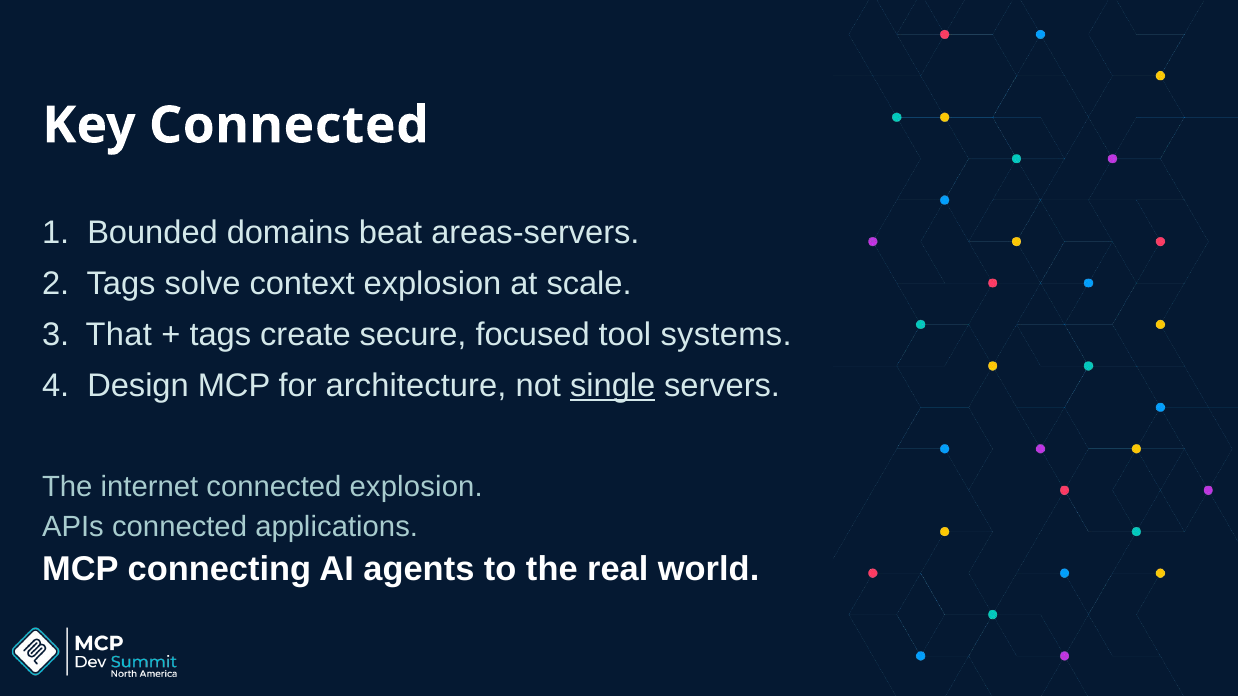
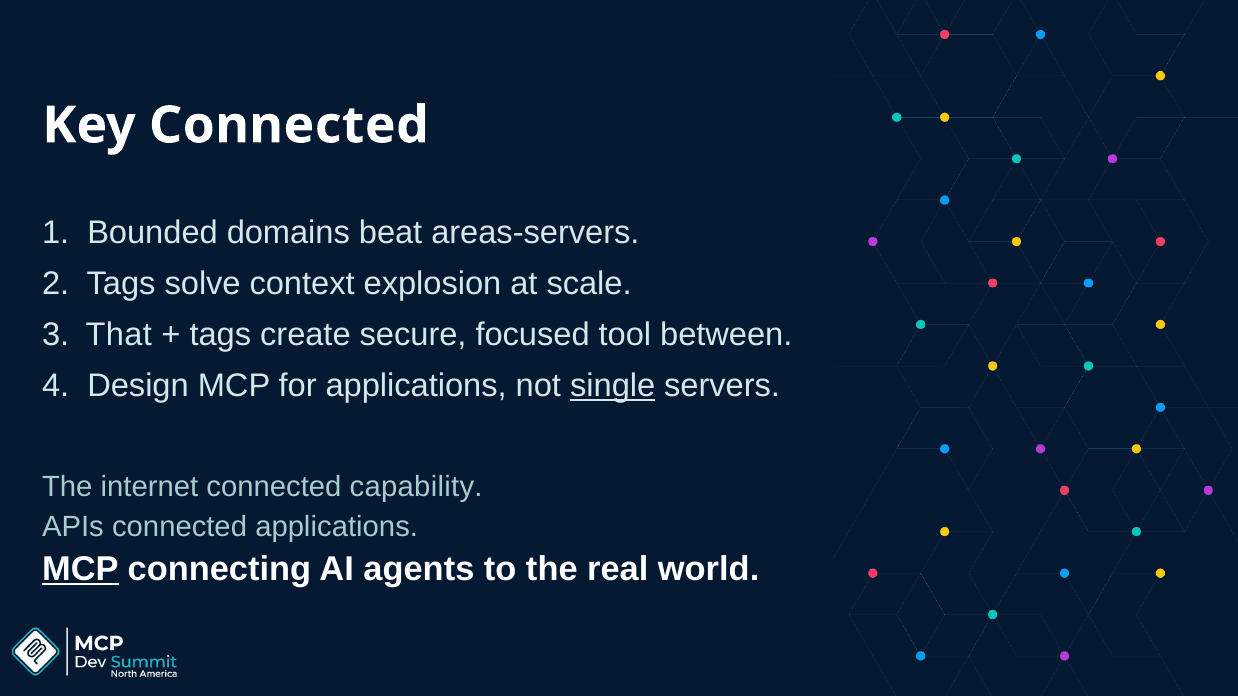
systems: systems -> between (726, 335)
for architecture: architecture -> applications (416, 386)
connected explosion: explosion -> capability (416, 488)
MCP underline: none -> present (80, 570)
